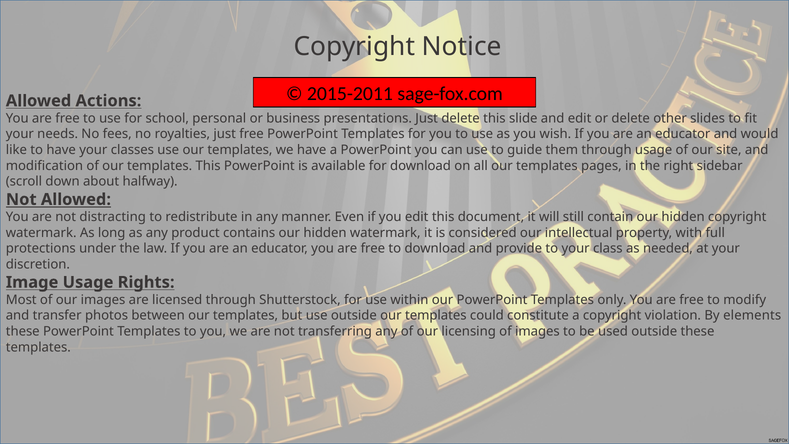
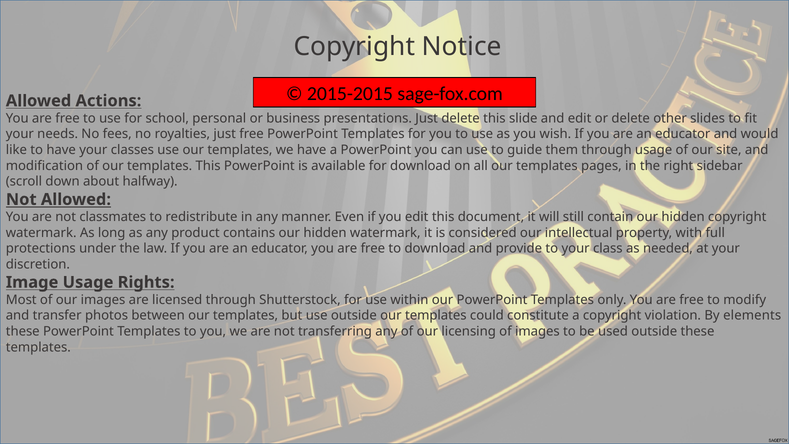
2015-2011: 2015-2011 -> 2015-2015 (350, 94)
distracting: distracting -> classmates (113, 217)
